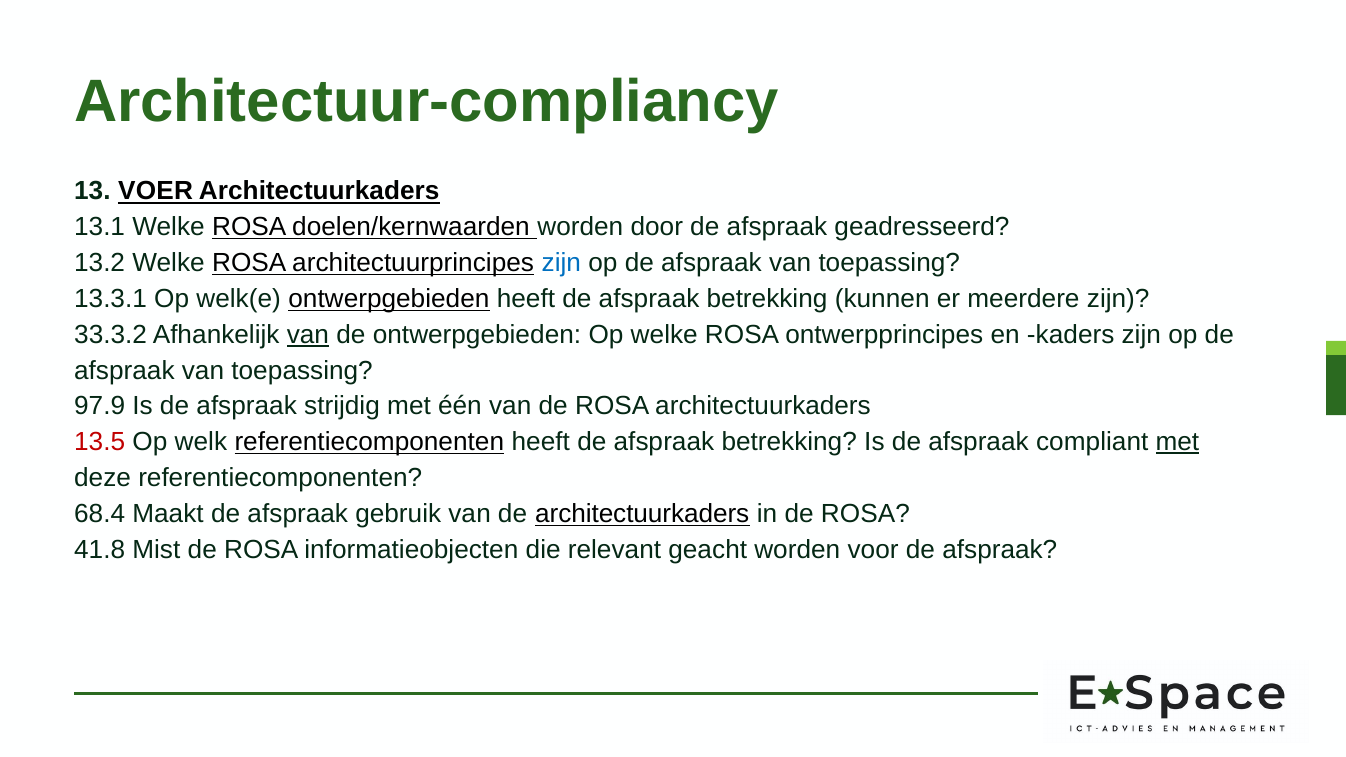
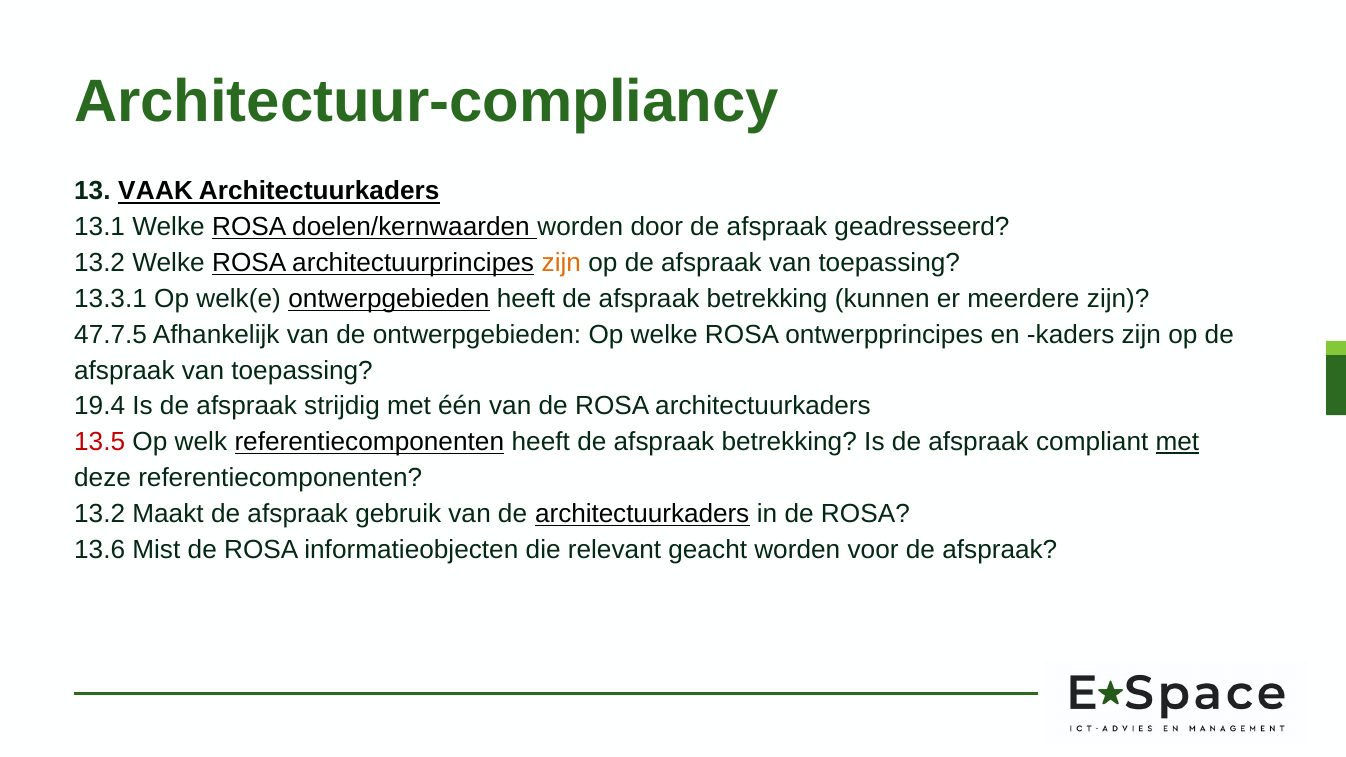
VOER: VOER -> VAAK (156, 191)
zijn colour: blue -> orange (561, 263)
33.3.2: 33.3.2 -> 47.7.5 (111, 335)
van underline: present -> none (308, 335)
97.9: 97.9 -> 19.4 (100, 406)
68.4: 68.4 -> 13.2 (100, 514)
41.8: 41.8 -> 13.6 (100, 550)
